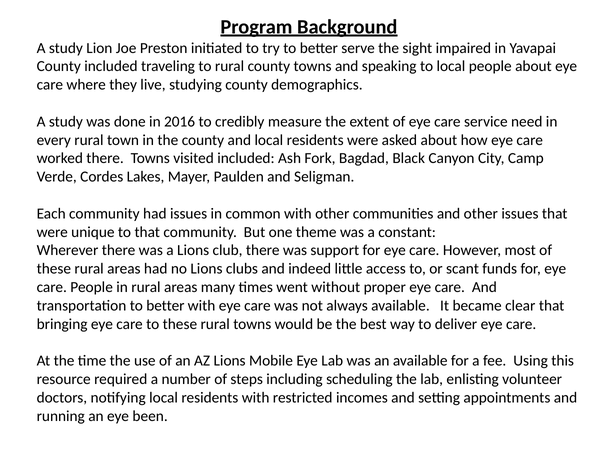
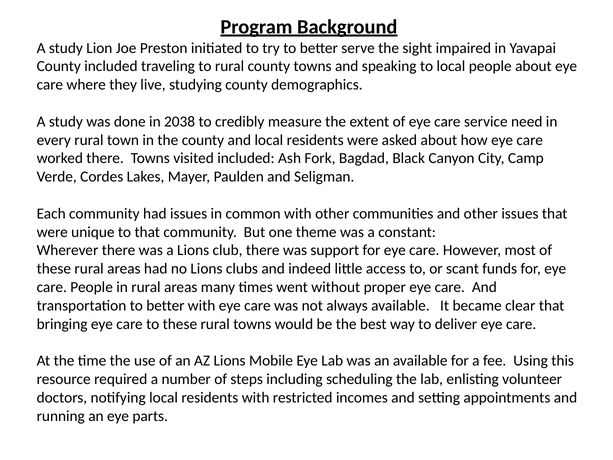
2016: 2016 -> 2038 (180, 122)
been: been -> parts (150, 416)
